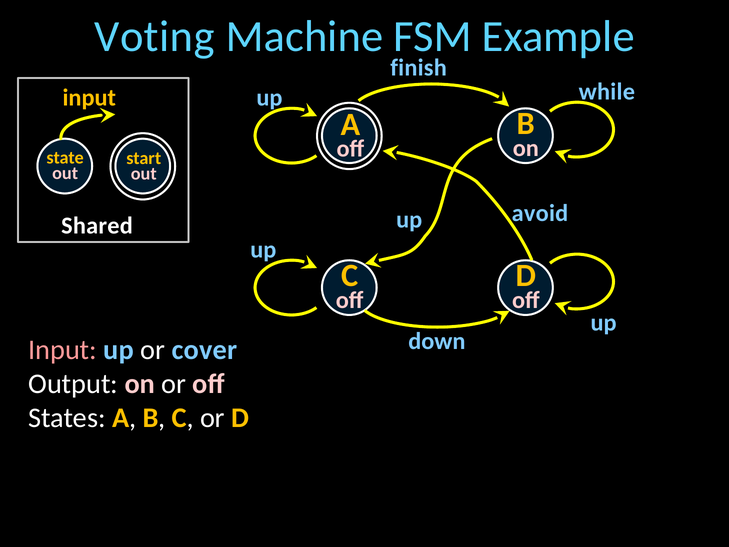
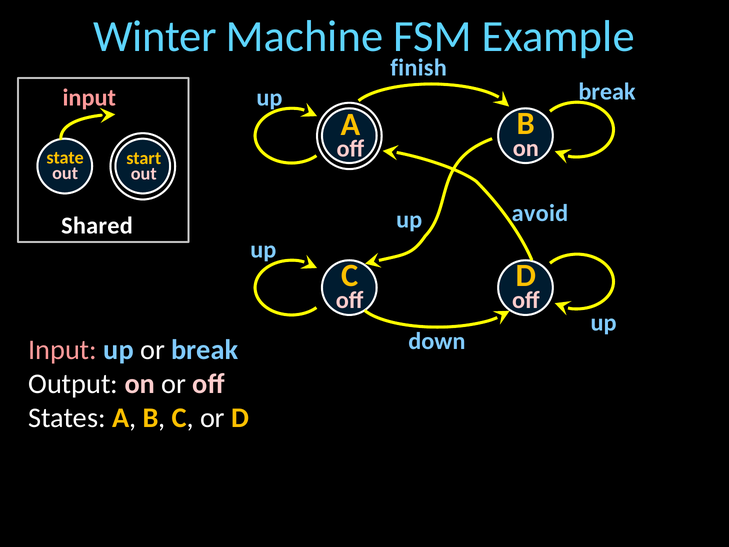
Voting: Voting -> Winter (155, 37)
input colour: yellow -> pink (89, 98)
while: while -> break (607, 92)
or cover: cover -> break (205, 350)
